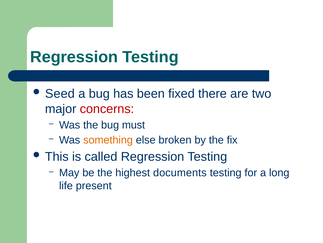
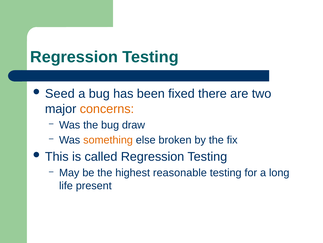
concerns colour: red -> orange (107, 109)
must: must -> draw (133, 125)
documents: documents -> reasonable (180, 172)
